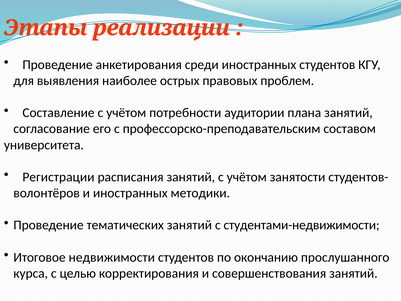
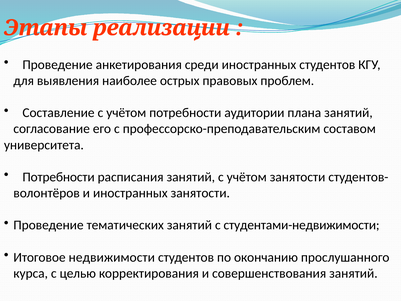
Регистрации: Регистрации -> Потребности (59, 177)
иностранных методики: методики -> занятости (200, 193)
